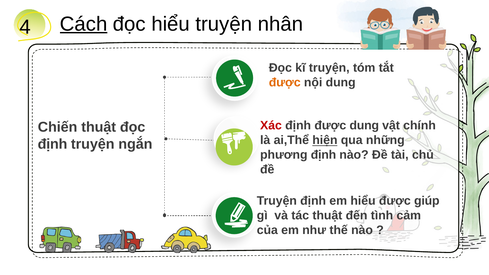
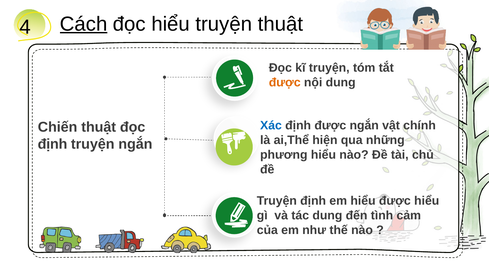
truyện nhân: nhân -> thuật (280, 24)
Xác colour: red -> blue (271, 126)
được dung: dung -> ngắn (364, 126)
hiện underline: present -> none (325, 140)
phương định: định -> hiểu (323, 155)
được giúp: giúp -> hiểu (427, 201)
tác thuật: thuật -> dung (327, 216)
